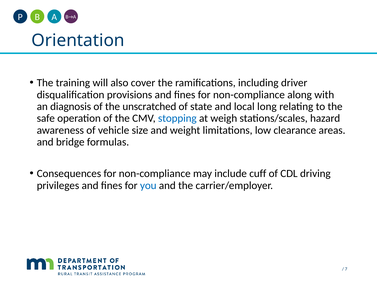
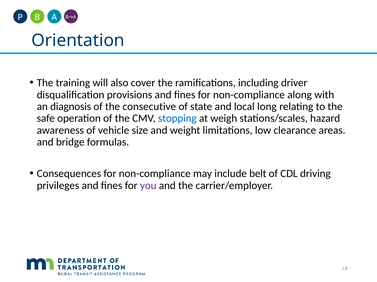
unscratched: unscratched -> consecutive (149, 107)
cuff: cuff -> belt (258, 174)
you colour: blue -> purple (148, 186)
